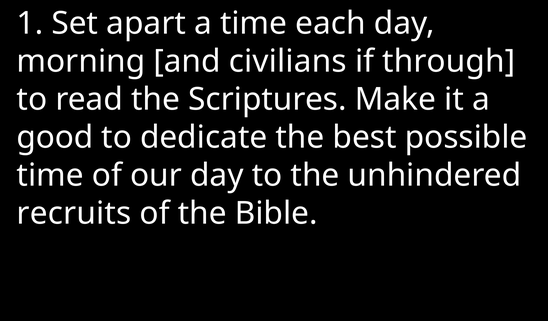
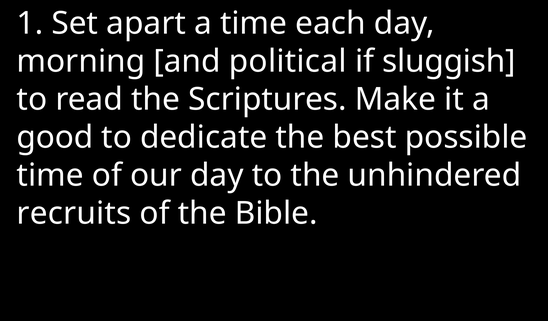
civilians: civilians -> political (288, 61)
through: through -> sluggish (449, 61)
